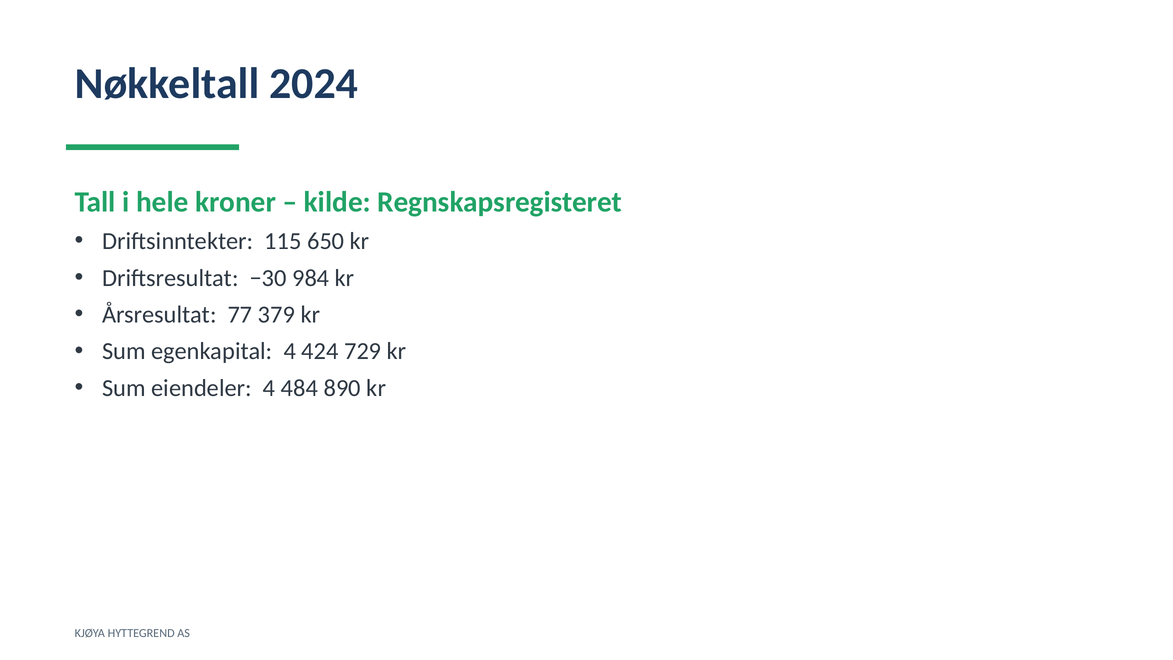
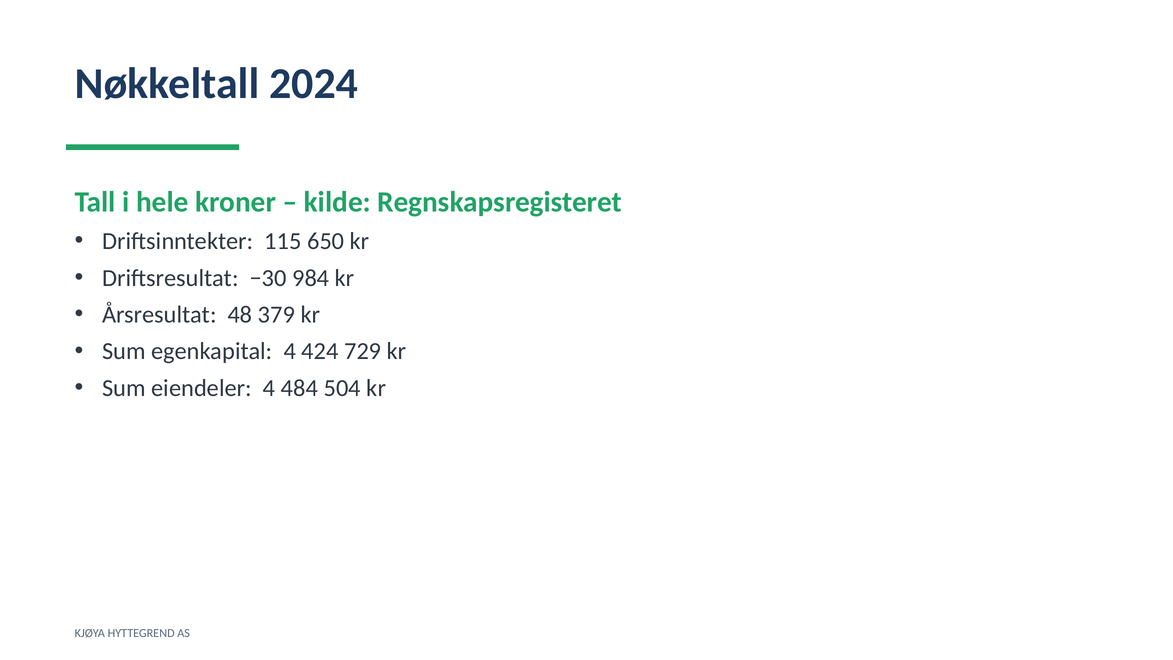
77: 77 -> 48 (240, 315)
890: 890 -> 504 (342, 388)
